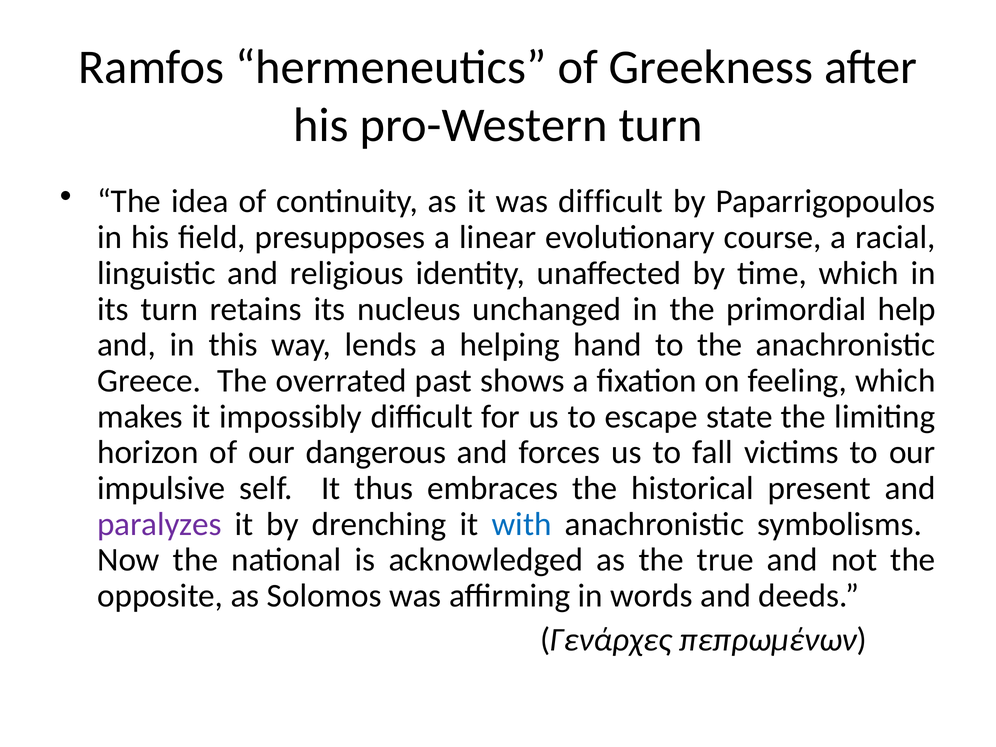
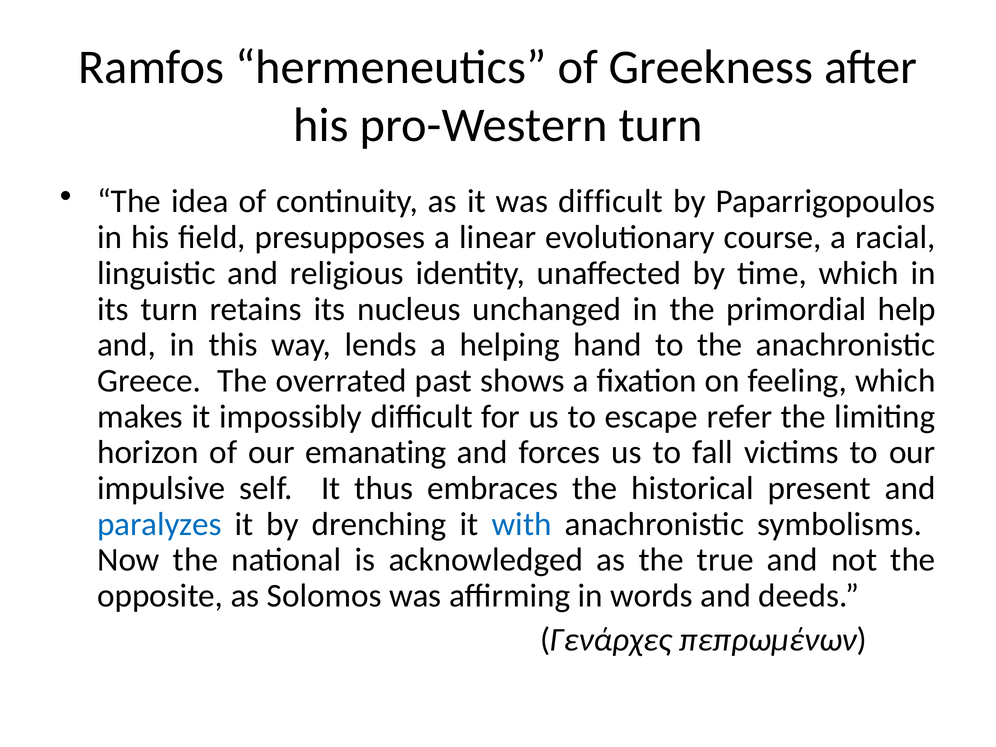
state: state -> refer (739, 417)
dangerous: dangerous -> emanating (376, 452)
paralyzes colour: purple -> blue (159, 524)
